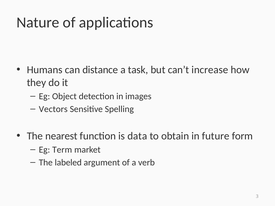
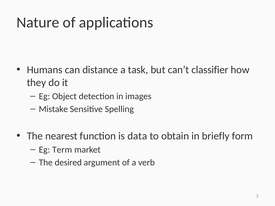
increase: increase -> classifier (210, 70)
Vectors: Vectors -> Mistake (53, 109)
future: future -> briefly (216, 136)
labeled: labeled -> desired (68, 163)
